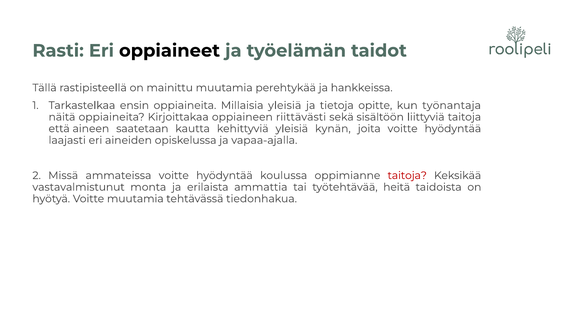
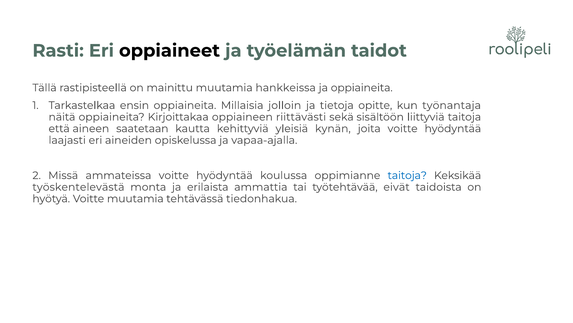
perehtykää: perehtykää -> hankkeissa (286, 88)
ja hankkeissa: hankkeissa -> oppiaineita (362, 88)
Millaisia yleisiä: yleisiä -> jolloin (285, 105)
taitoja colour: red -> blue (407, 175)
vastavalmistunut: vastavalmistunut -> työskentelevästä (78, 187)
heitä: heitä -> eivät (397, 187)
